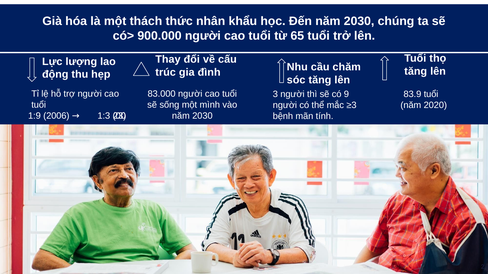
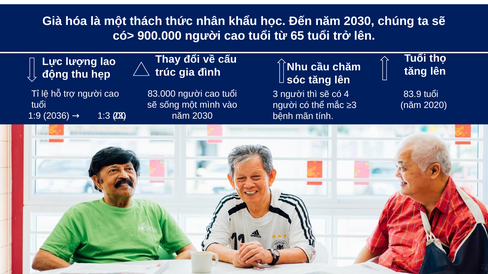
9: 9 -> 4 (346, 94)
2006: 2006 -> 2036 (56, 116)
